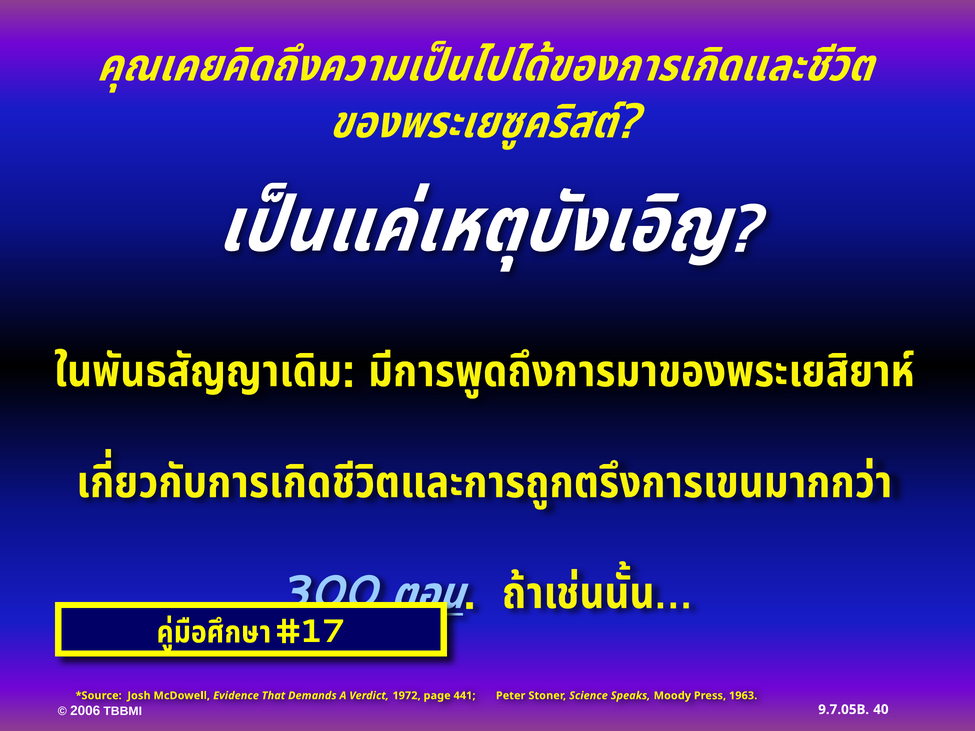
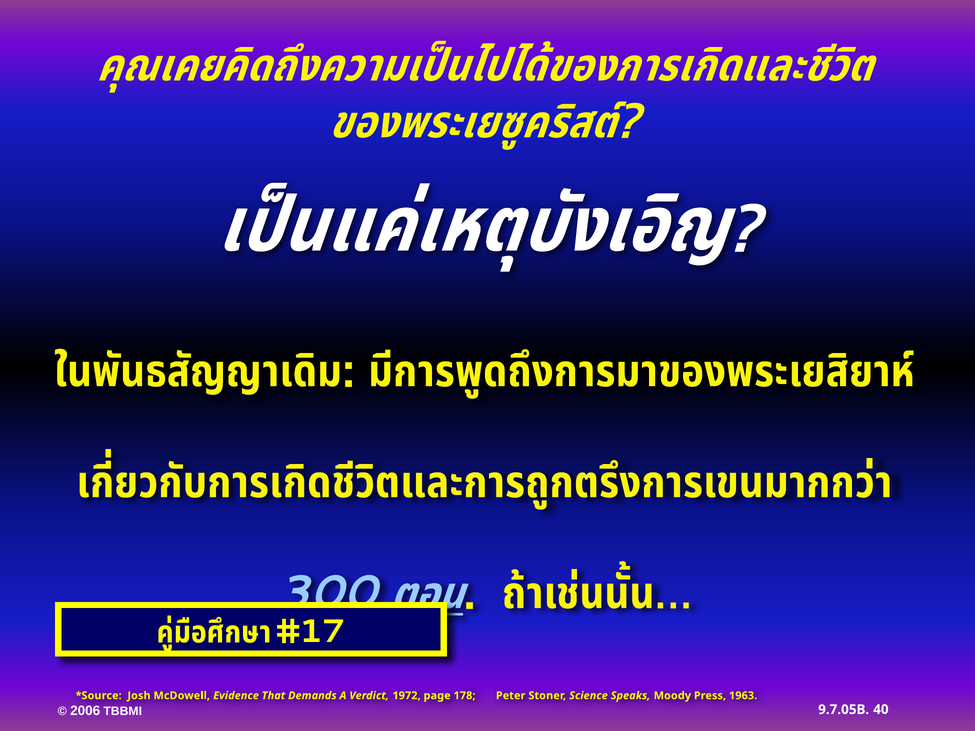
441: 441 -> 178 (465, 696)
